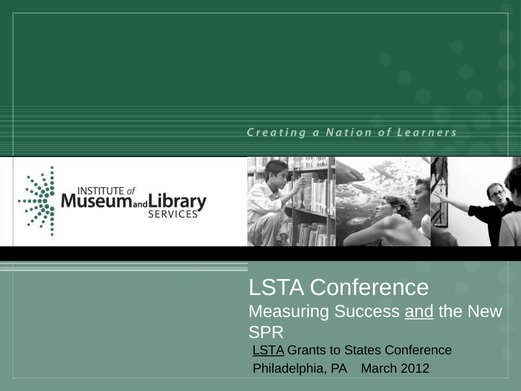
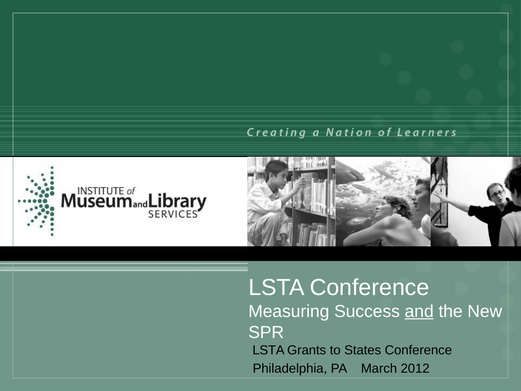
LSTA underline: present -> none (268, 350)
